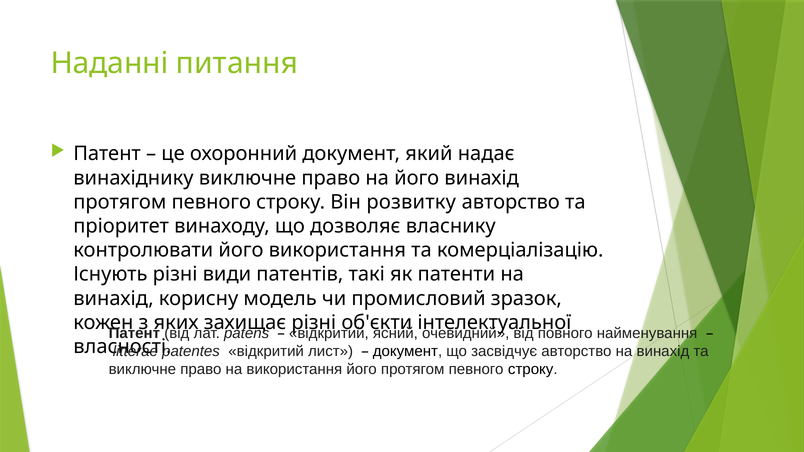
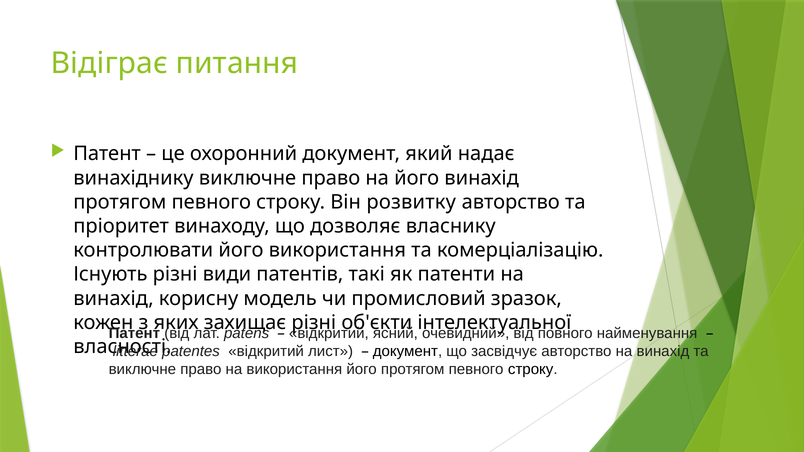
Наданні: Наданні -> Відіграє (109, 63)
